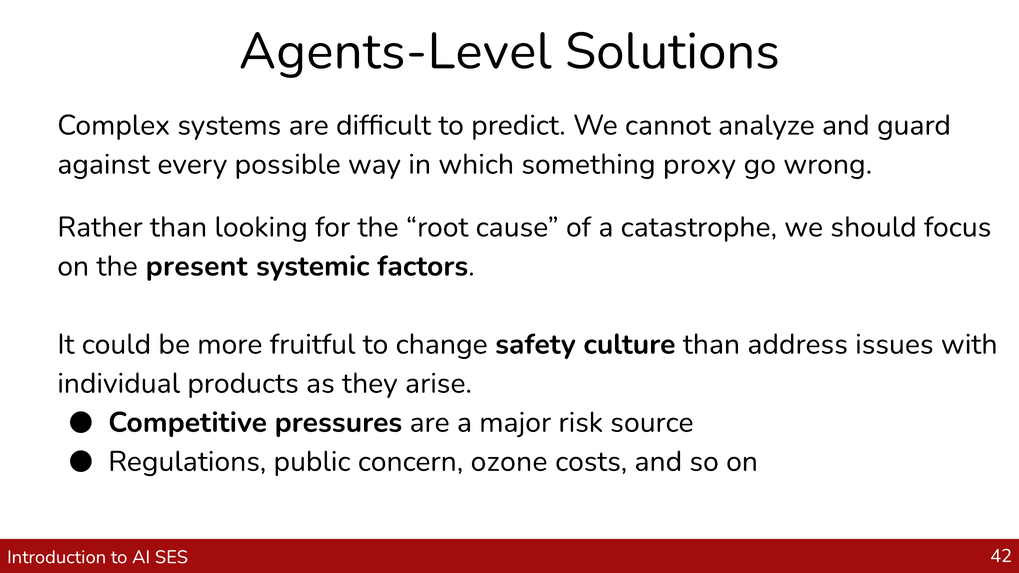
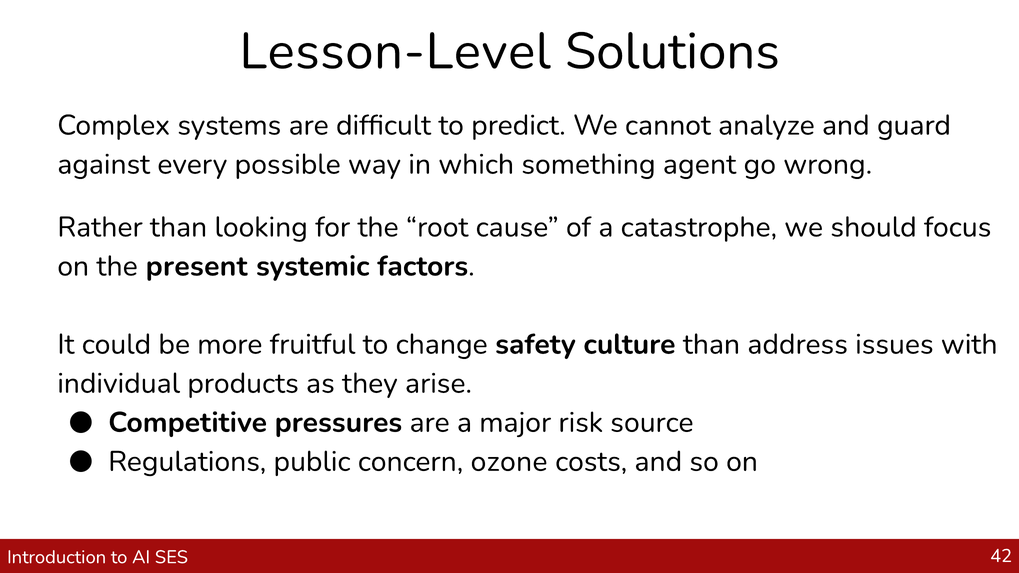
Agents-Level: Agents-Level -> Lesson-Level (395, 51)
proxy: proxy -> agent (700, 164)
